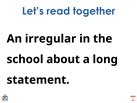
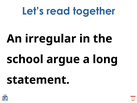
about: about -> argue (63, 59)
